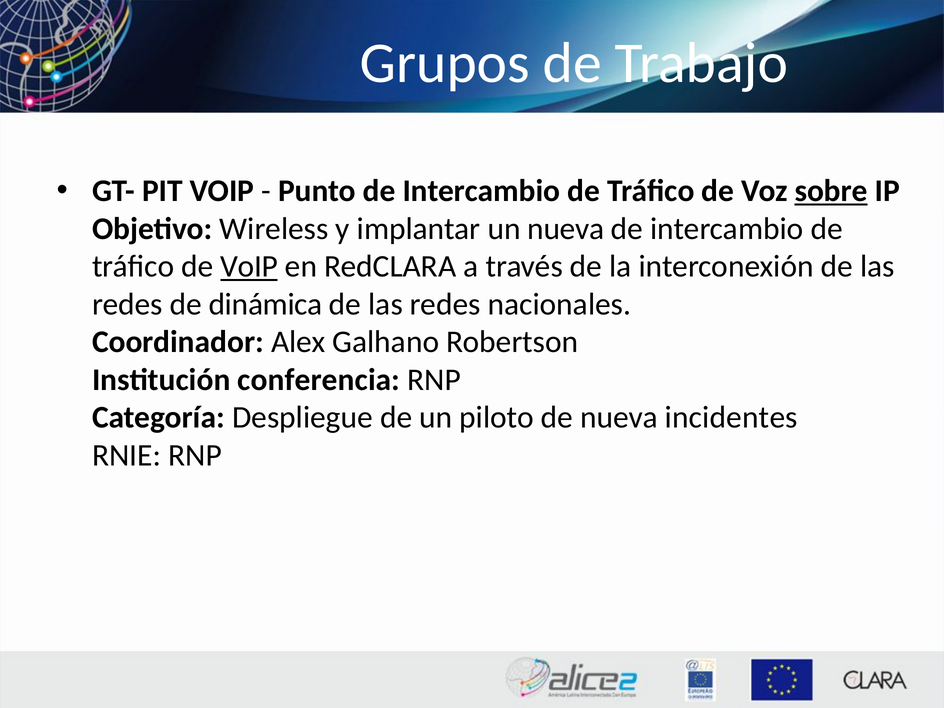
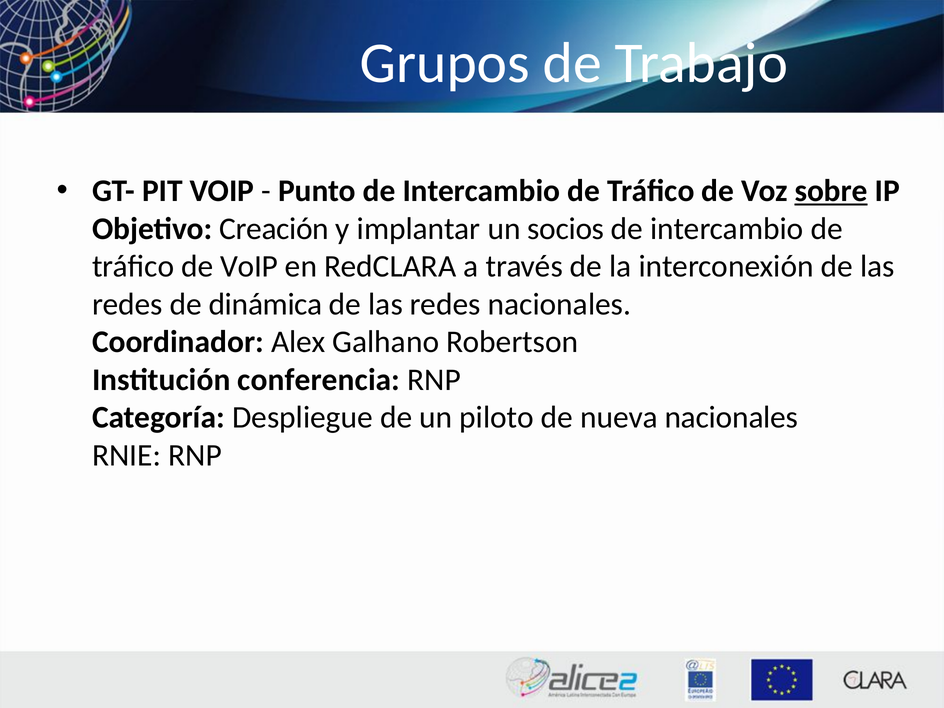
Wireless: Wireless -> Creación (274, 229)
un nueva: nueva -> socios (566, 229)
VoIP underline: present -> none (249, 267)
nueva incidentes: incidentes -> nacionales (731, 418)
